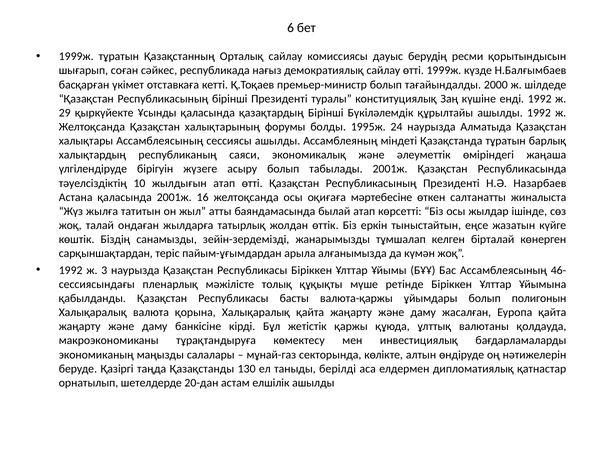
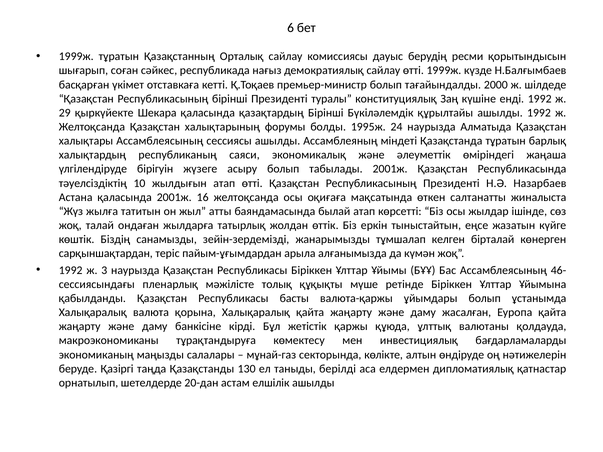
Ұсынды: Ұсынды -> Шекара (157, 113)
мәртебесіне: мәртебесіне -> мақсатында (382, 197)
полигонын: полигонын -> ұстанымда (539, 299)
